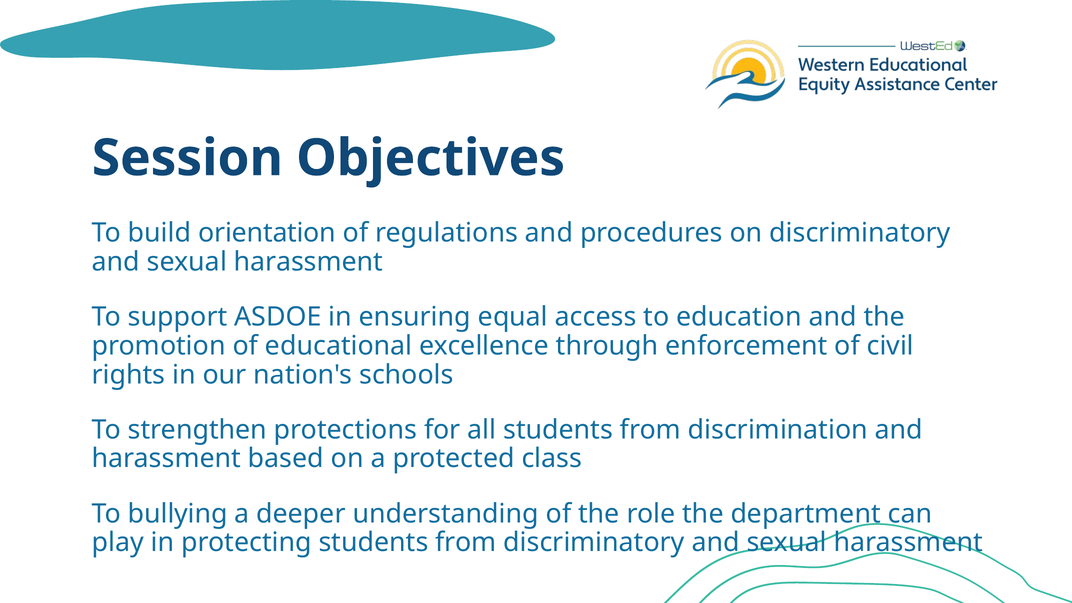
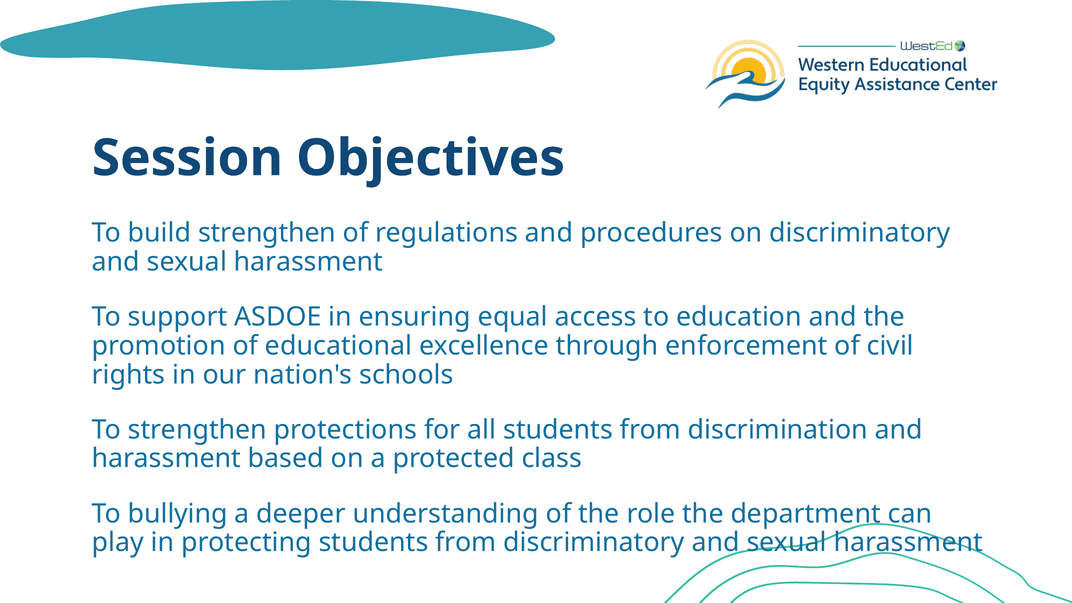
build orientation: orientation -> strengthen (267, 233)
